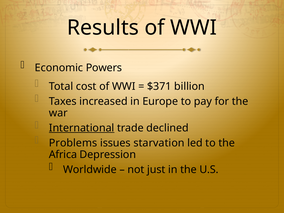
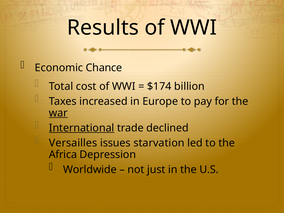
Powers: Powers -> Chance (104, 68)
$371: $371 -> $174 (159, 86)
war underline: none -> present (58, 113)
Problems: Problems -> Versailles (73, 143)
